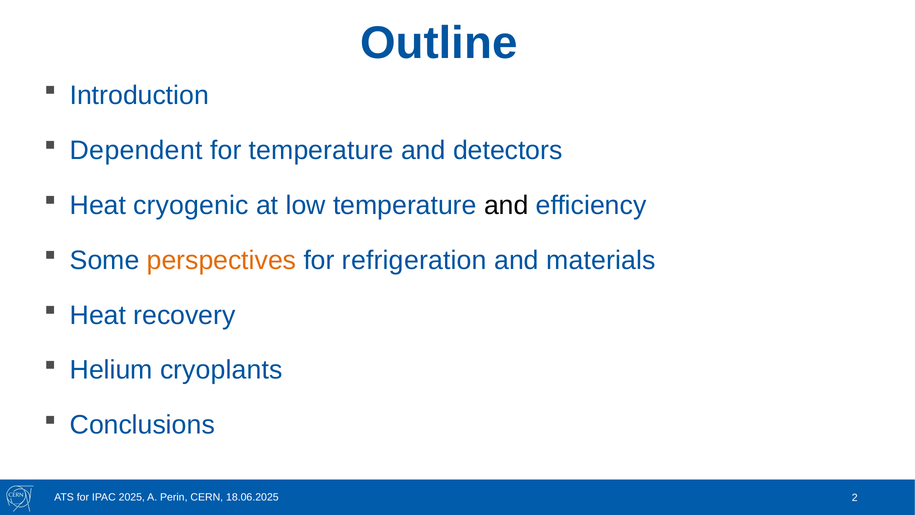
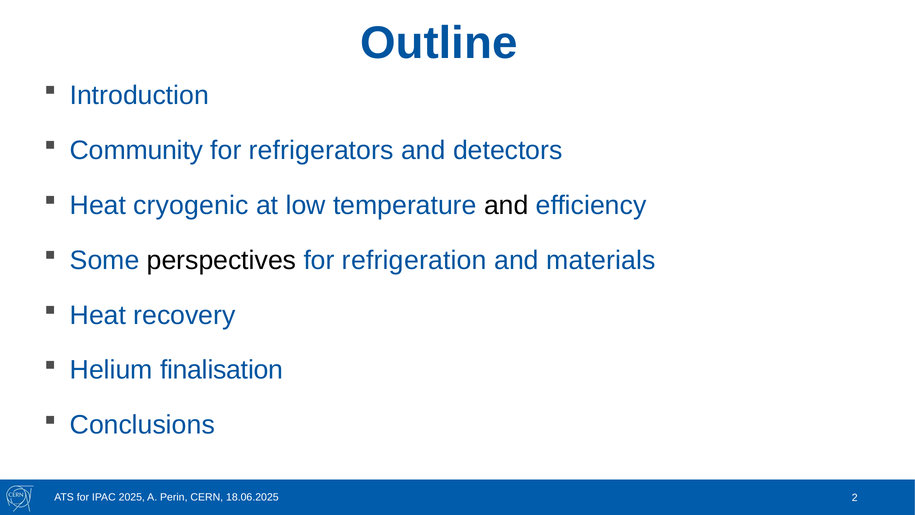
Dependent: Dependent -> Community (136, 150)
for temperature: temperature -> refrigerators (321, 150)
perspectives colour: orange -> black (221, 260)
cryoplants: cryoplants -> finalisation (222, 370)
